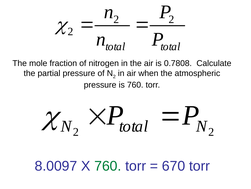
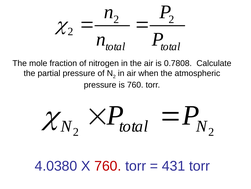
8.0097: 8.0097 -> 4.0380 (56, 165)
760 colour: green -> red (108, 165)
670: 670 -> 431 (174, 165)
